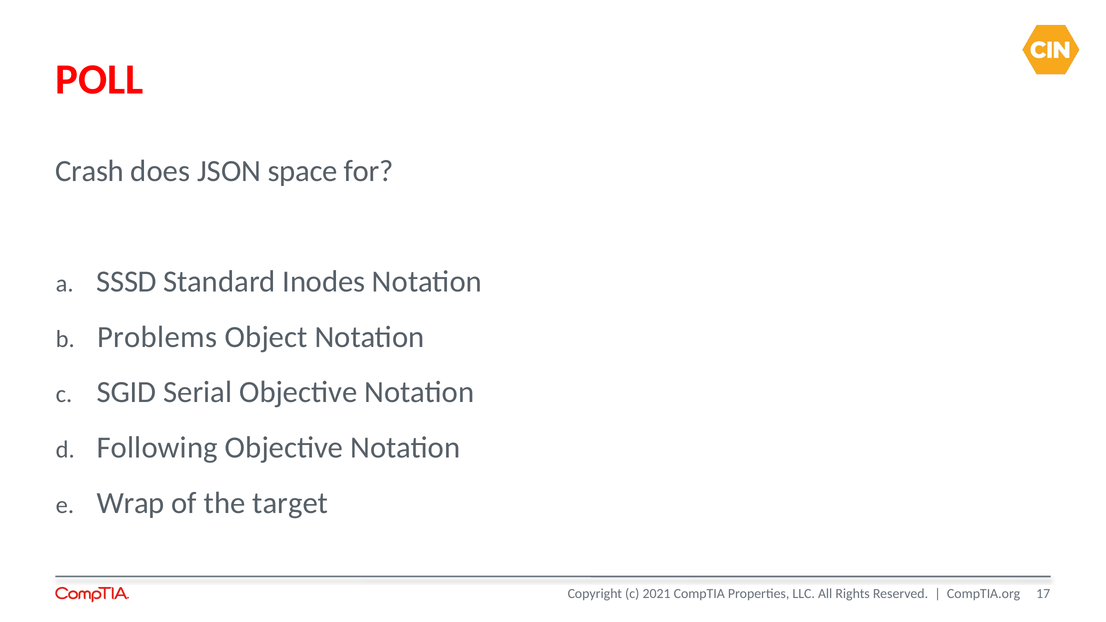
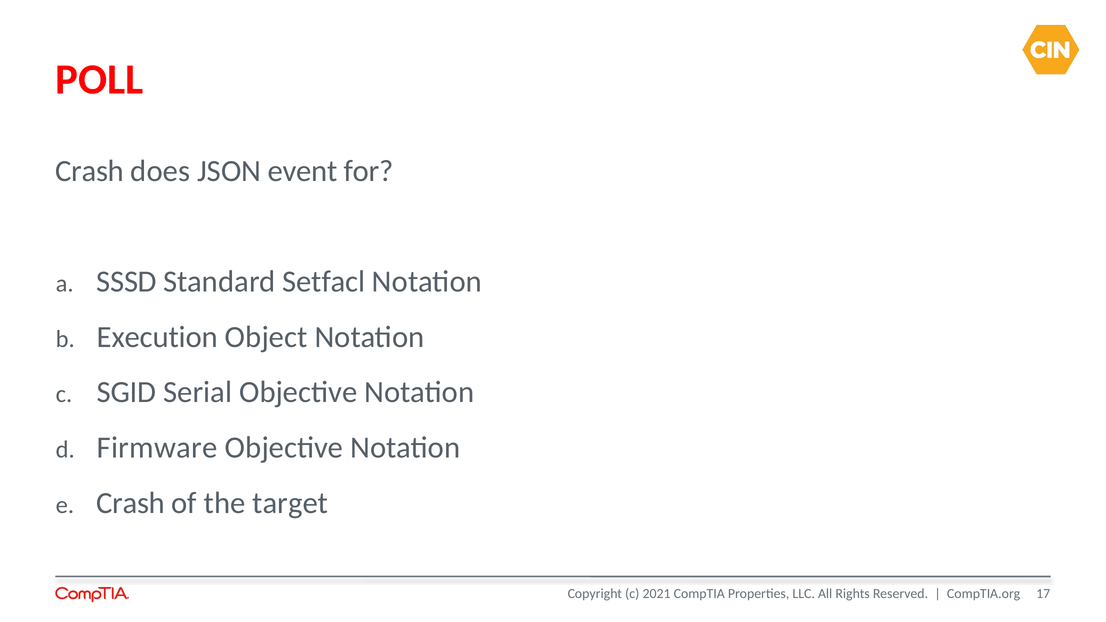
space: space -> event (303, 171)
Inodes: Inodes -> Setfacl (324, 282)
Problems: Problems -> Execution (157, 337)
Following: Following -> Firmware (157, 448)
Wrap: Wrap -> Crash (131, 503)
